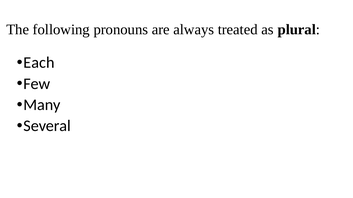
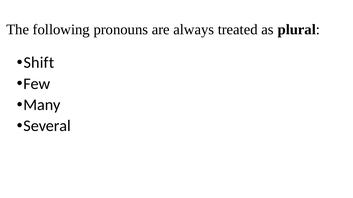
Each: Each -> Shift (39, 63)
